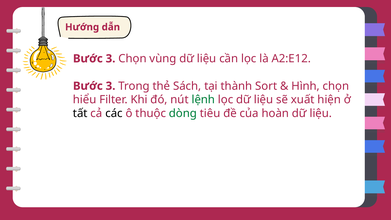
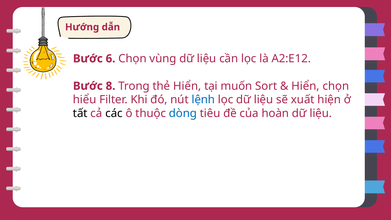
3: 3 -> 6 (111, 59)
3: 3 -> 8 (111, 86)
thẻ Sách: Sách -> Hiển (187, 86)
thành: thành -> muốn (236, 86)
Hình: Hình -> Hiển (305, 86)
lệnh colour: green -> blue (203, 100)
dòng colour: green -> blue (183, 113)
